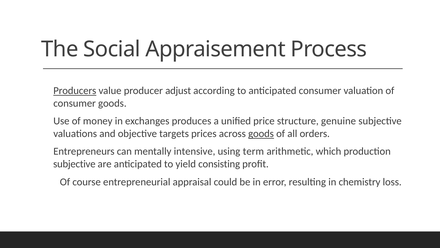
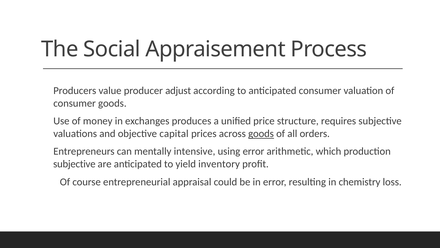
Producers underline: present -> none (75, 91)
genuine: genuine -> requires (339, 121)
targets: targets -> capital (174, 134)
using term: term -> error (253, 151)
consisting: consisting -> inventory (219, 164)
